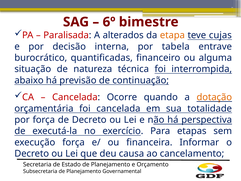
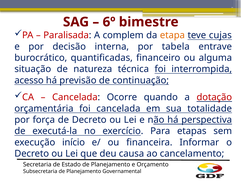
alterados: alterados -> complem (123, 35)
abaixo: abaixo -> acesso (29, 80)
dotação colour: orange -> red (214, 97)
execução força: força -> início (74, 142)
